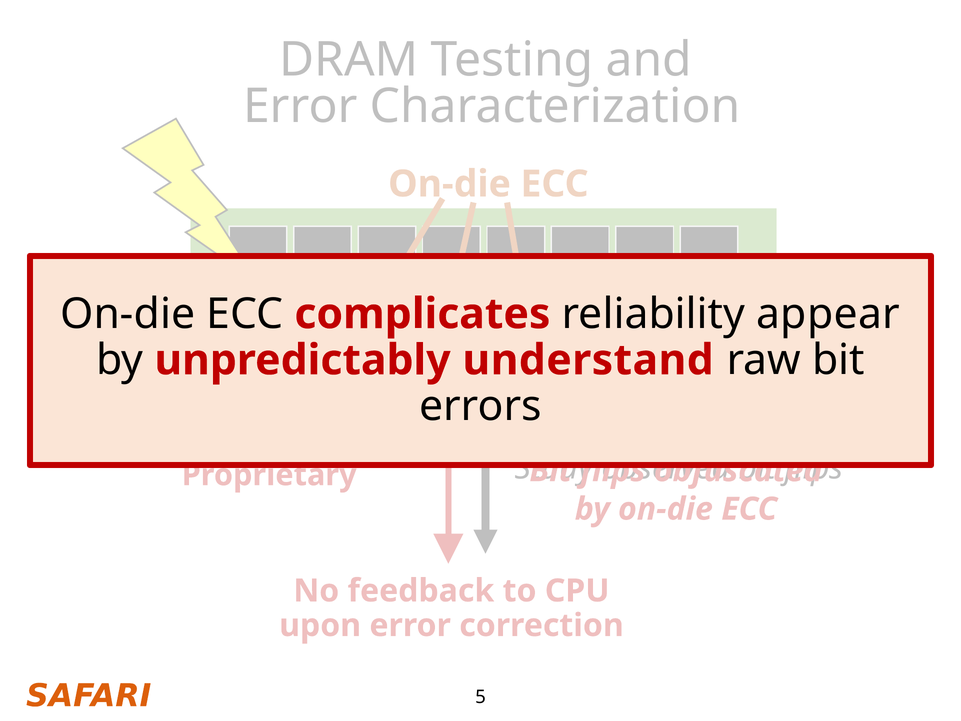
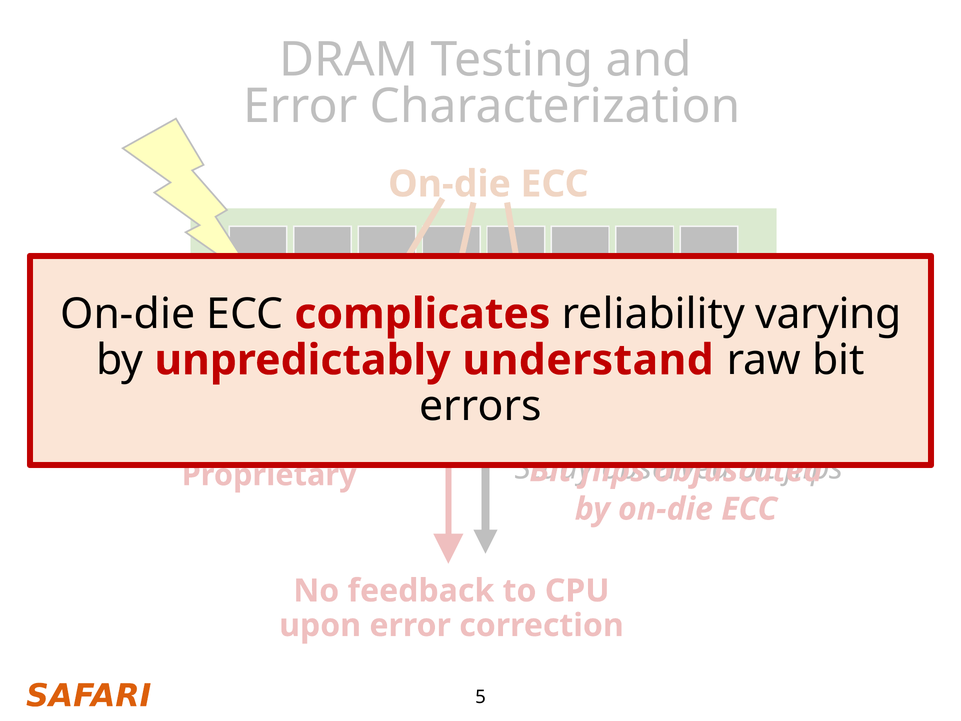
appear: appear -> varying (828, 314)
